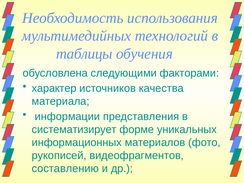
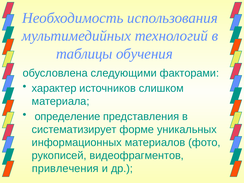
качества: качества -> слишком (161, 88)
информации: информации -> определение (67, 116)
составлению: составлению -> привлечения (65, 169)
